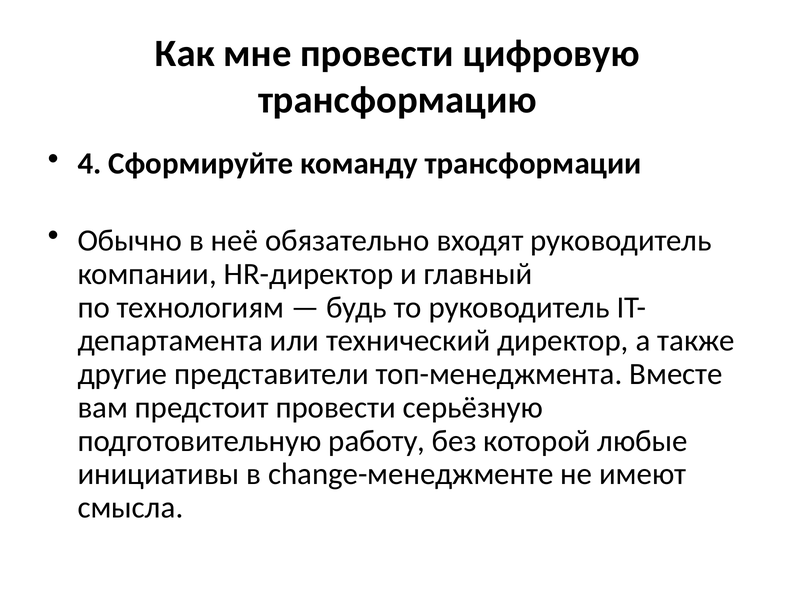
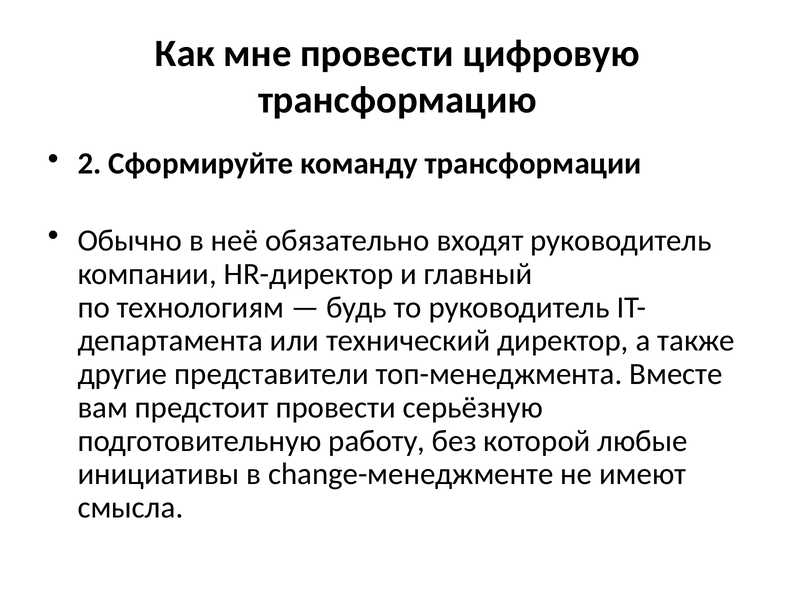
4: 4 -> 2 (89, 164)
